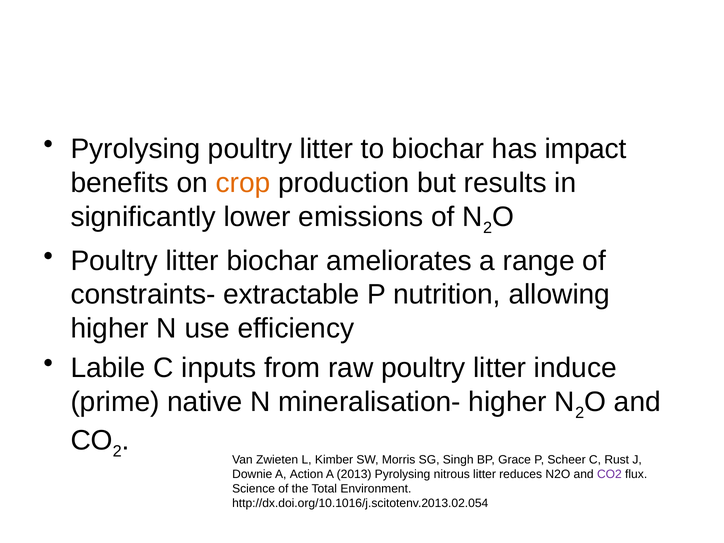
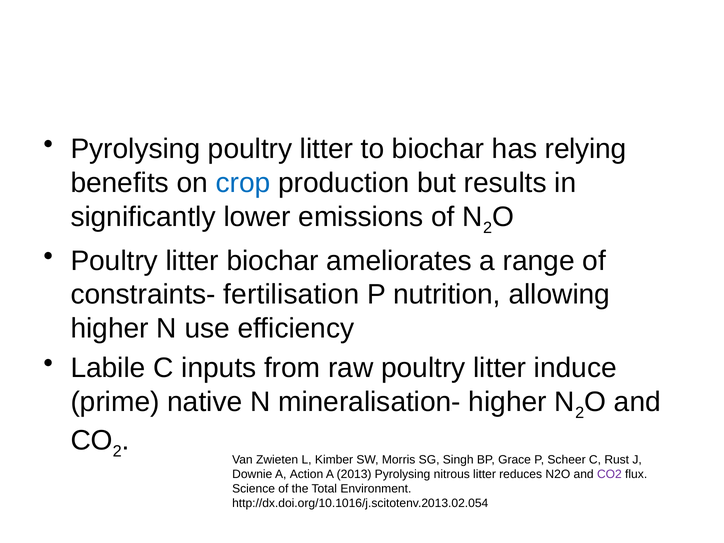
impact: impact -> relying (586, 149)
crop colour: orange -> blue (243, 183)
extractable: extractable -> fertilisation (291, 295)
